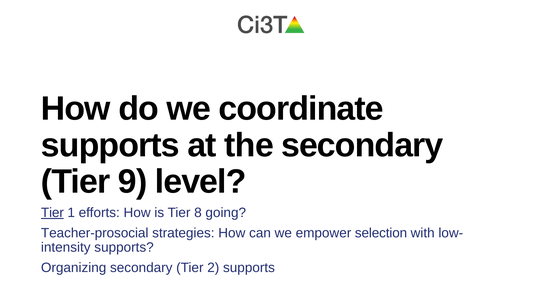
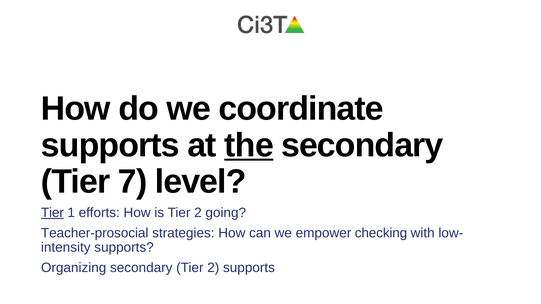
the underline: none -> present (249, 145)
9: 9 -> 7 (133, 182)
is Tier 8: 8 -> 2 (198, 213)
selection: selection -> checking (381, 233)
